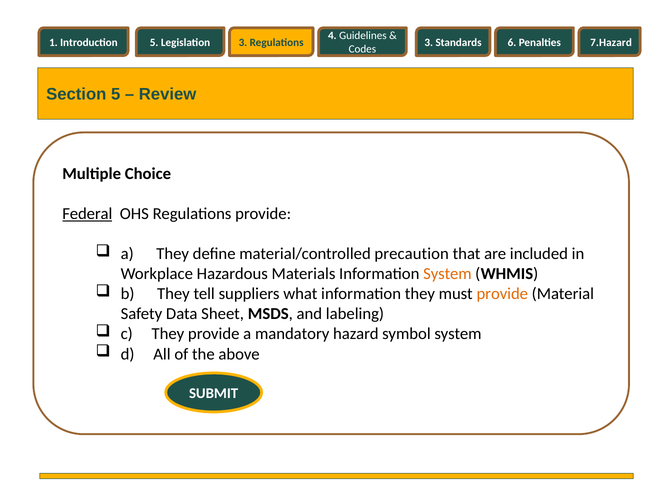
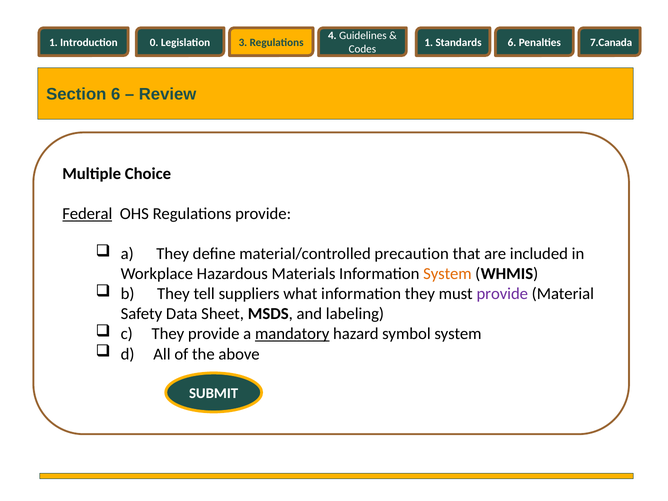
Introduction 5: 5 -> 0 (154, 42)
Regulations 3: 3 -> 1 (429, 42)
7.Hazard: 7.Hazard -> 7.Canada (611, 42)
Section 5: 5 -> 6 (116, 94)
provide colour: orange -> purple (502, 294)
mandatory underline: none -> present (292, 334)
